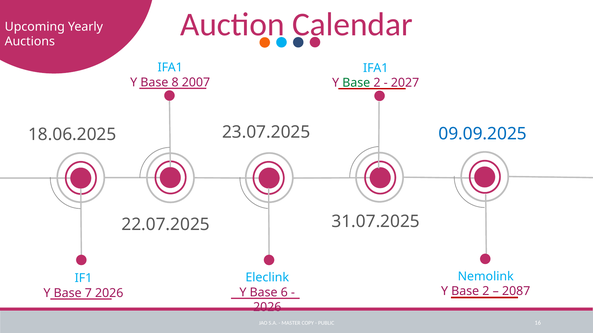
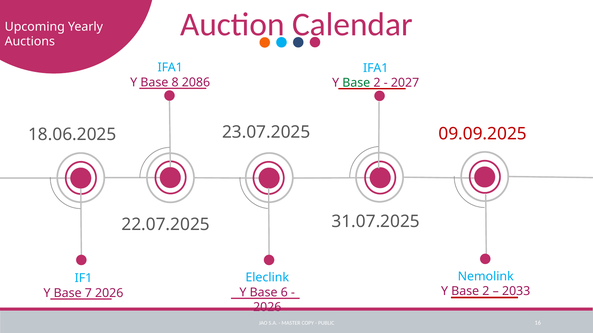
2007: 2007 -> 2086 (196, 82)
09.09.2025 colour: blue -> red (483, 134)
2087: 2087 -> 2033 (516, 292)
